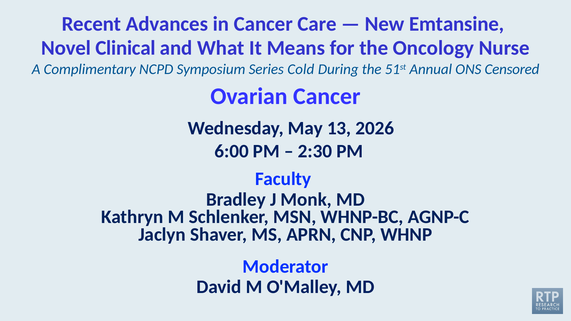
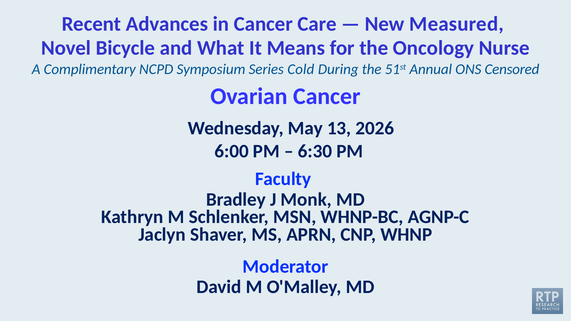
Emtansine: Emtansine -> Measured (457, 24)
Clinical: Clinical -> Bicycle (125, 48)
2:30: 2:30 -> 6:30 (315, 151)
